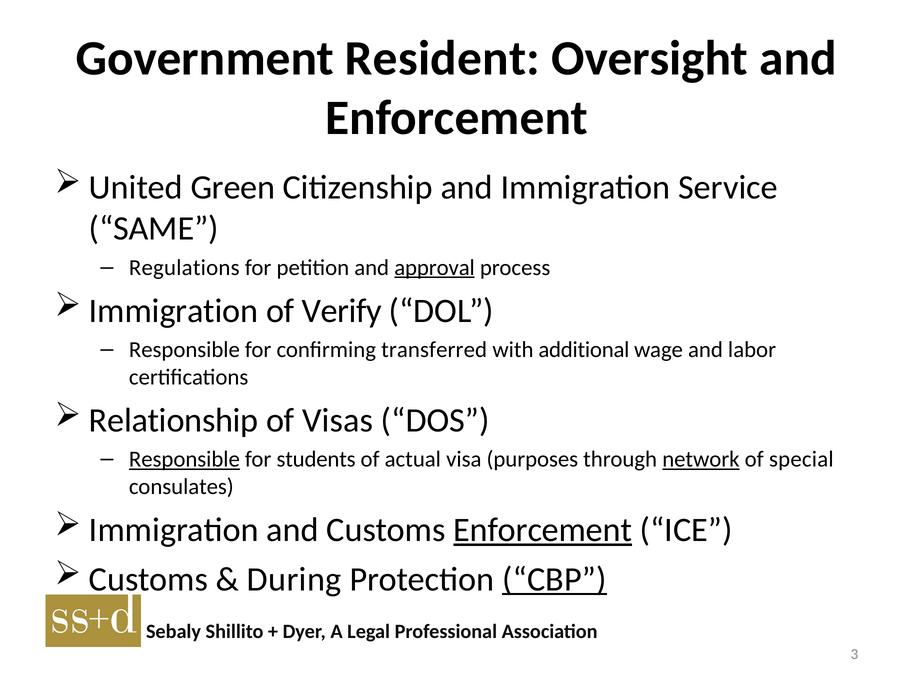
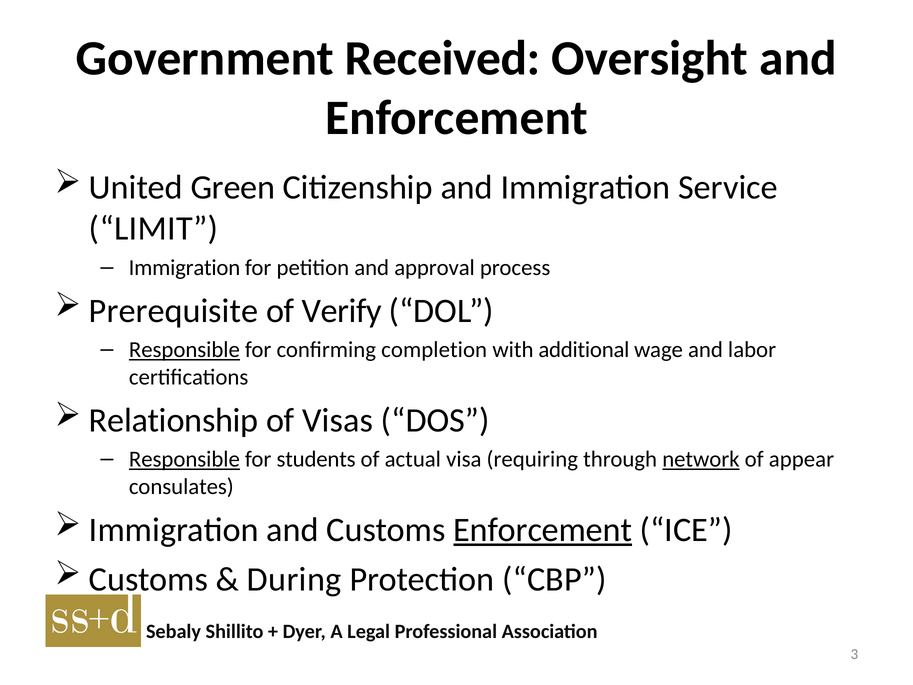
Resident: Resident -> Received (443, 59)
SAME: SAME -> LIMIT (154, 228)
Regulations: Regulations -> Immigration (184, 267)
approval underline: present -> none (435, 267)
Immigration: Immigration -> Prerequisite (174, 311)
Responsible underline: none -> present (184, 350)
transferred: transferred -> completion (434, 350)
purposes: purposes -> requiring (532, 459)
special: special -> appear (801, 459)
CBP underline: present -> none (554, 579)
